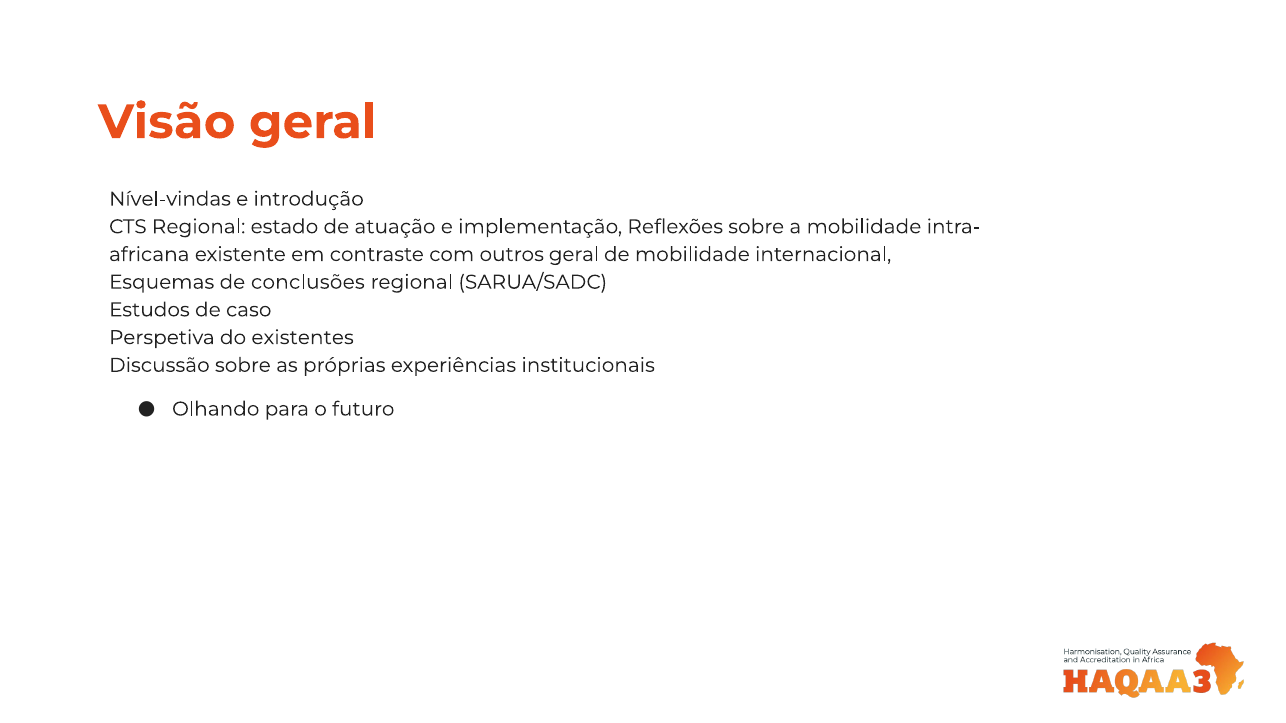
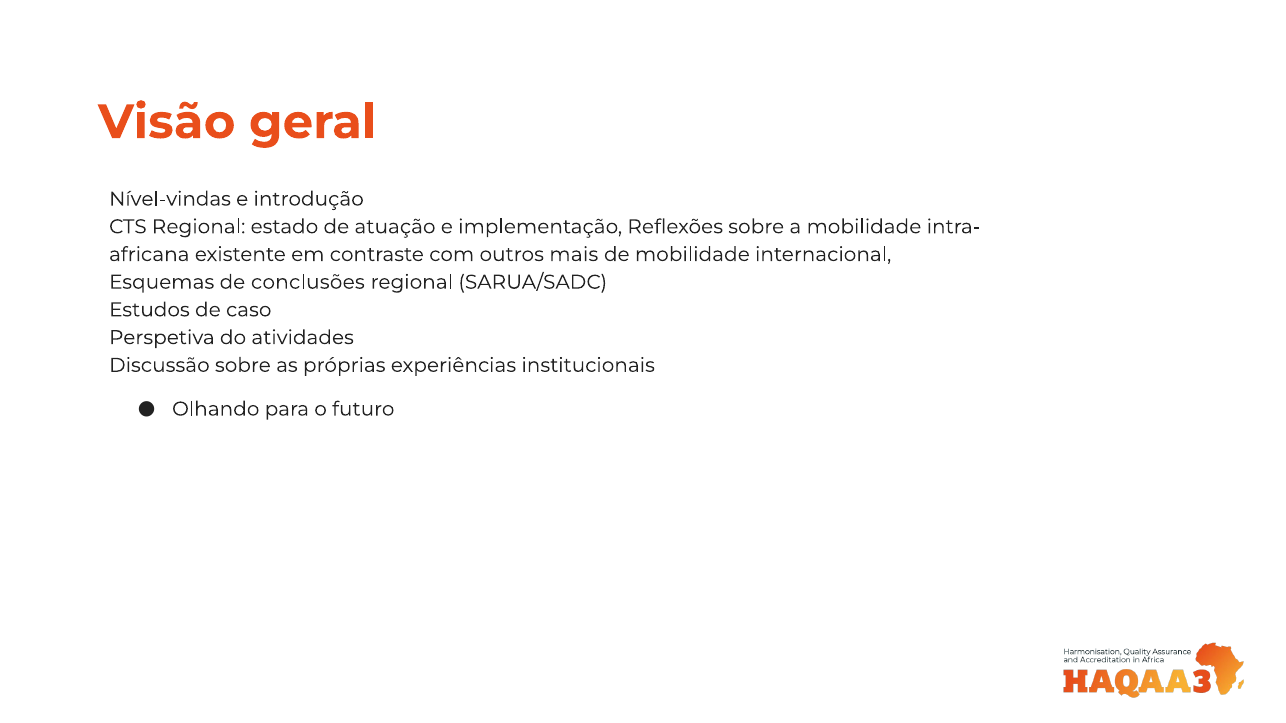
outros geral: geral -> mais (574, 255)
existentes: existentes -> atividades (303, 338)
